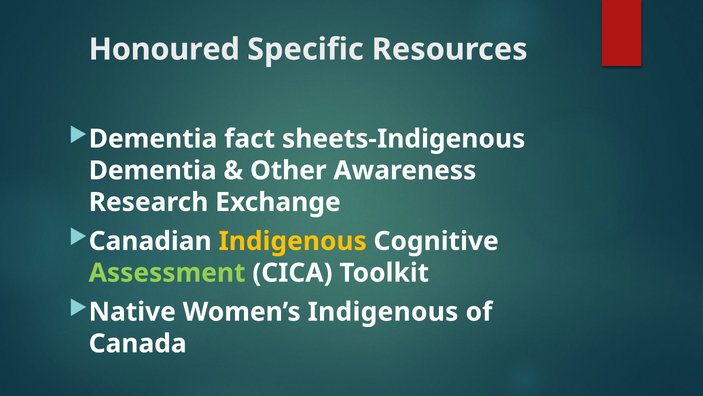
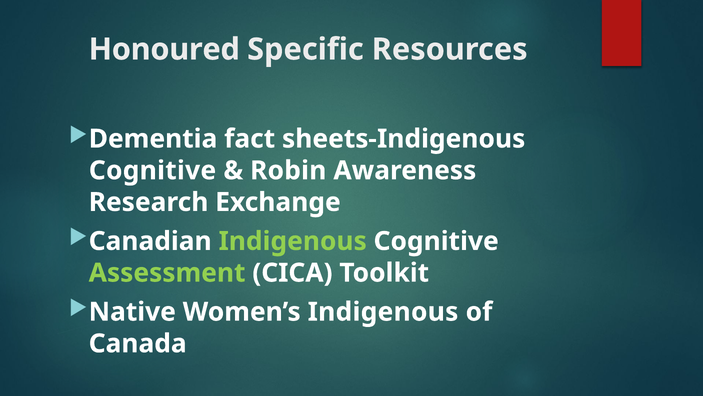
Dementia: Dementia -> Cognitive (152, 170)
Other: Other -> Robin (288, 170)
Indigenous colour: yellow -> light green (293, 241)
